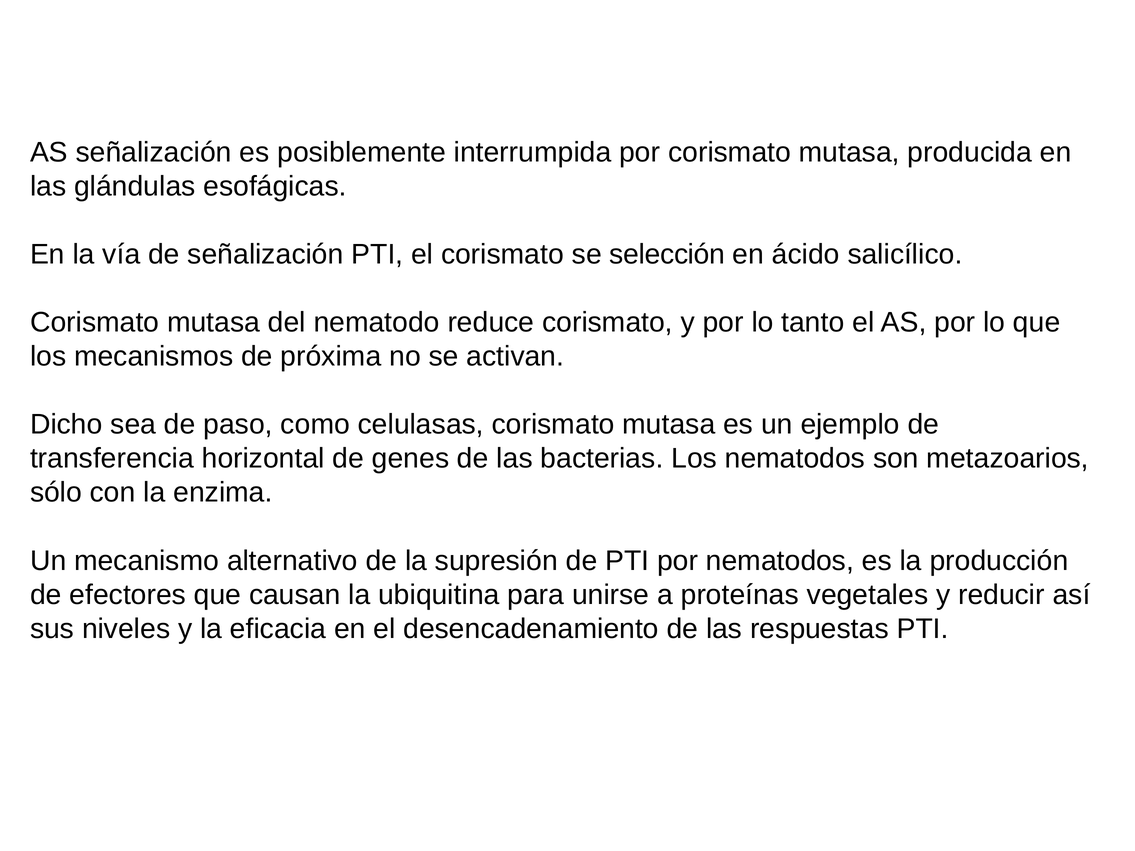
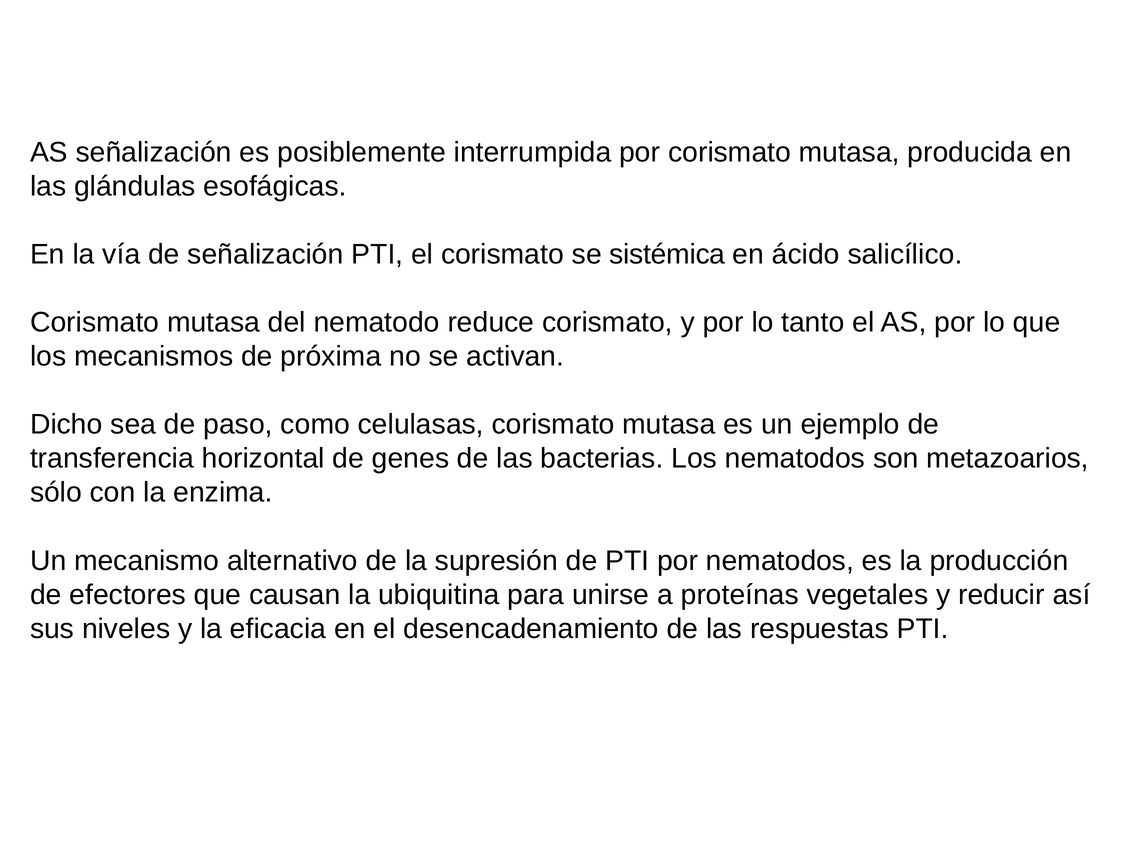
selección: selección -> sistémica (667, 254)
